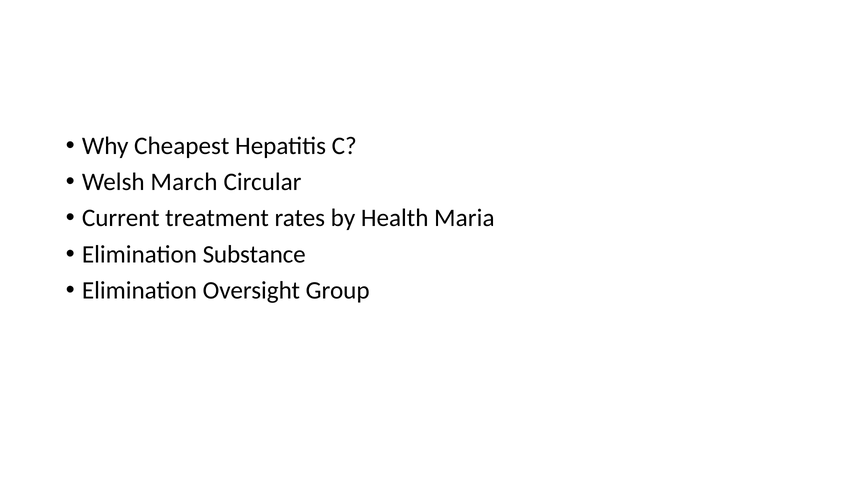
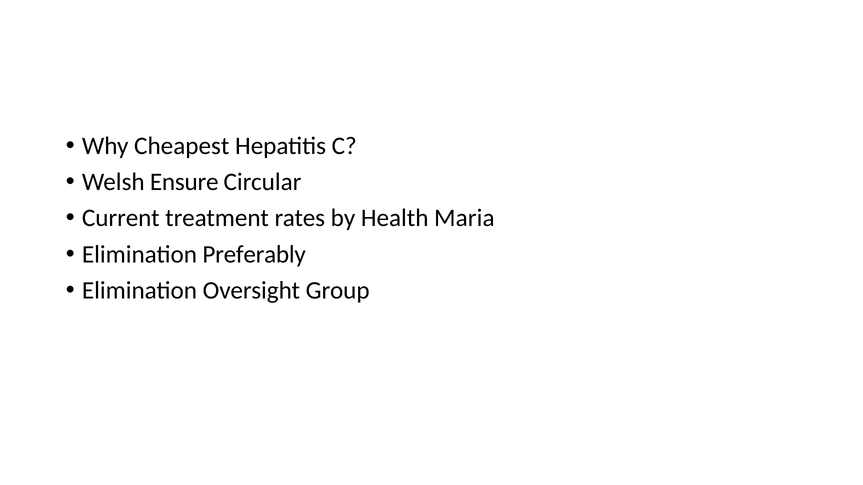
March: March -> Ensure (184, 182)
Substance: Substance -> Preferably (254, 254)
